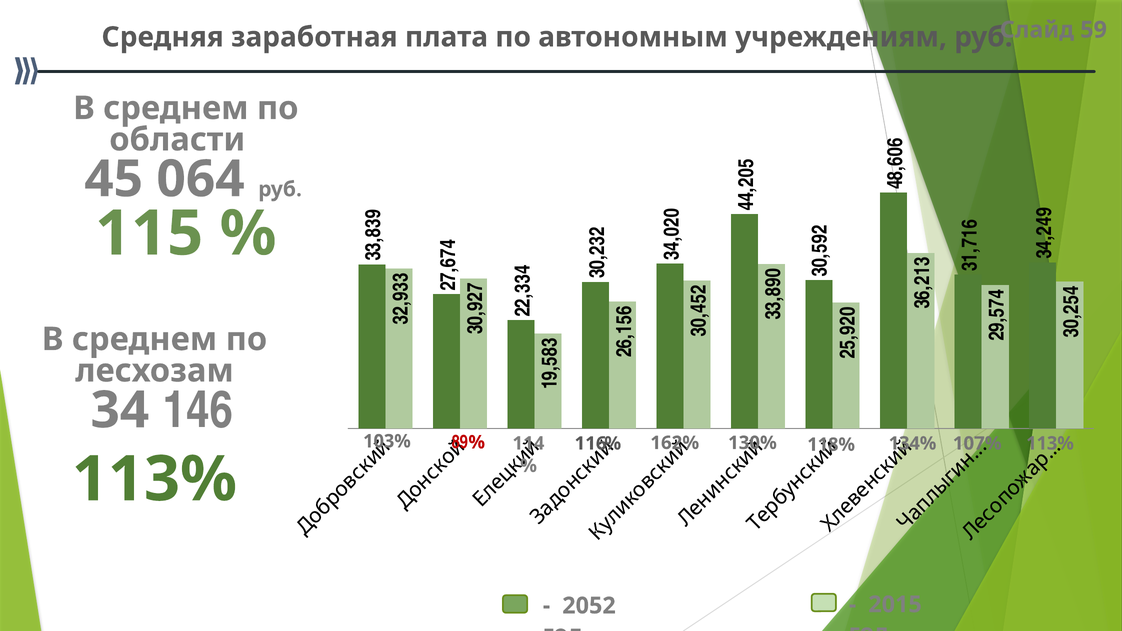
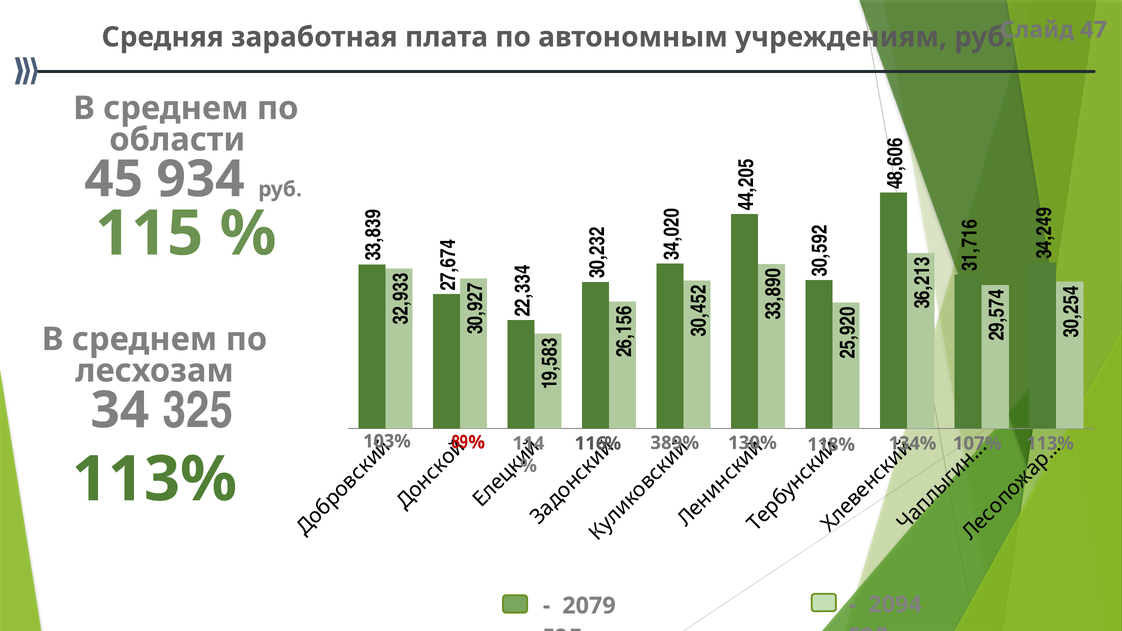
59: 59 -> 47 (1094, 30)
064: 064 -> 934 (201, 179)
146: 146 -> 325 (198, 410)
162%: 162% -> 389% (675, 443)
2015: 2015 -> 2094 (895, 605)
2052: 2052 -> 2079 (589, 606)
